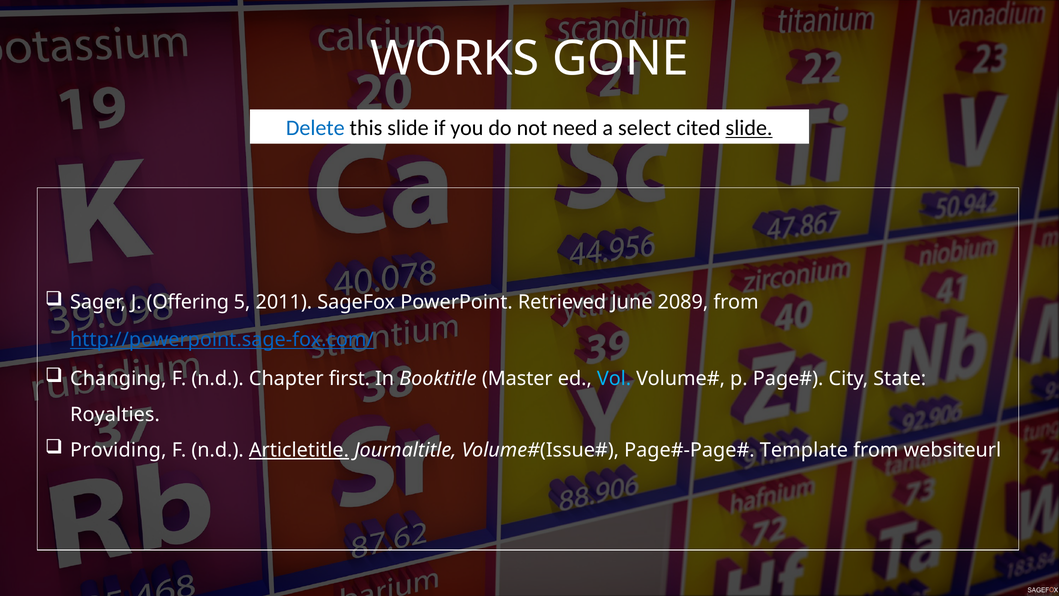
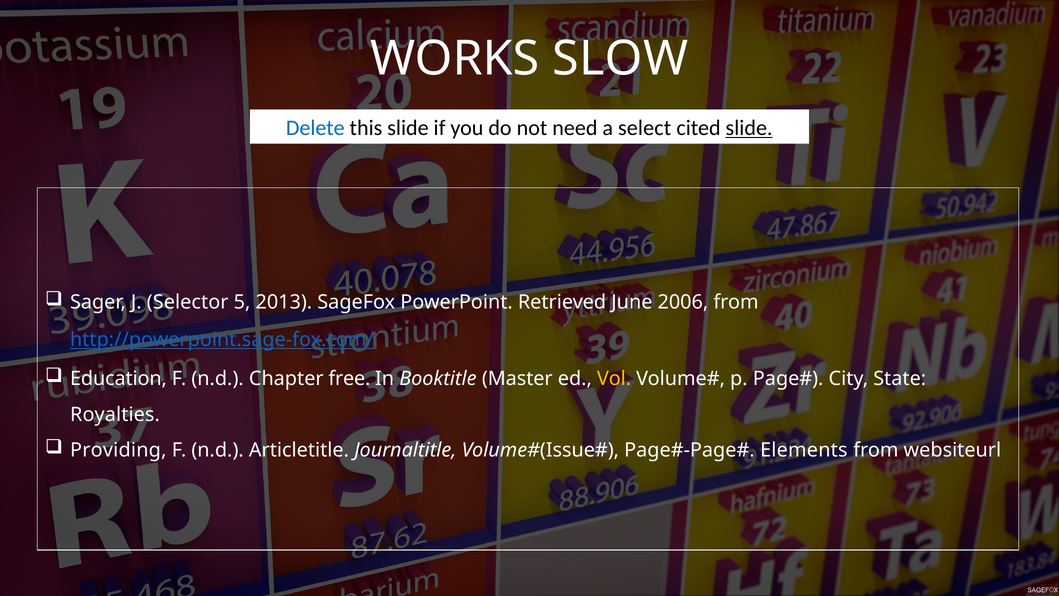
GONE: GONE -> SLOW (620, 59)
Offering: Offering -> Selector (188, 302)
2011: 2011 -> 2013 (284, 302)
2089: 2089 -> 2006 (683, 302)
Changing: Changing -> Education (118, 378)
first: first -> free (349, 378)
Vol colour: light blue -> yellow (614, 378)
Articletitle underline: present -> none (299, 450)
Template: Template -> Elements (804, 450)
